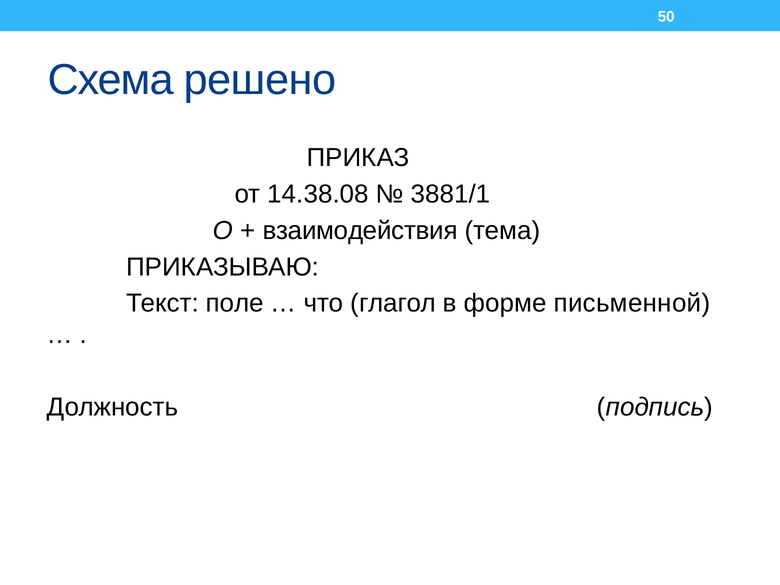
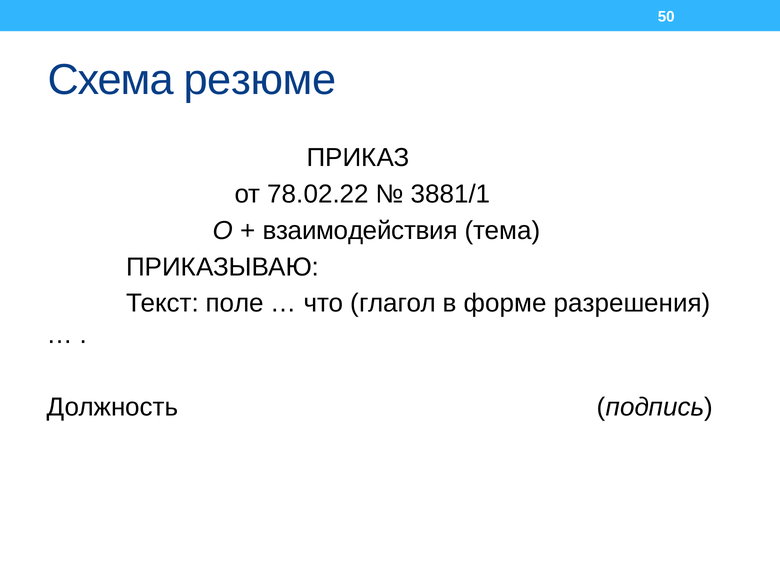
решено: решено -> резюме (260, 80)
14.38.08: 14.38.08 -> 78.02.22 (318, 194)
письменной: письменной -> разрешения (632, 303)
